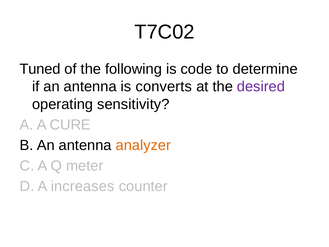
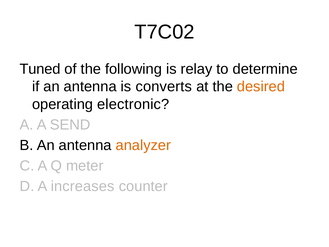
code: code -> relay (196, 69)
desired colour: purple -> orange (261, 87)
sensitivity: sensitivity -> electronic (133, 104)
CURE: CURE -> SEND (70, 125)
